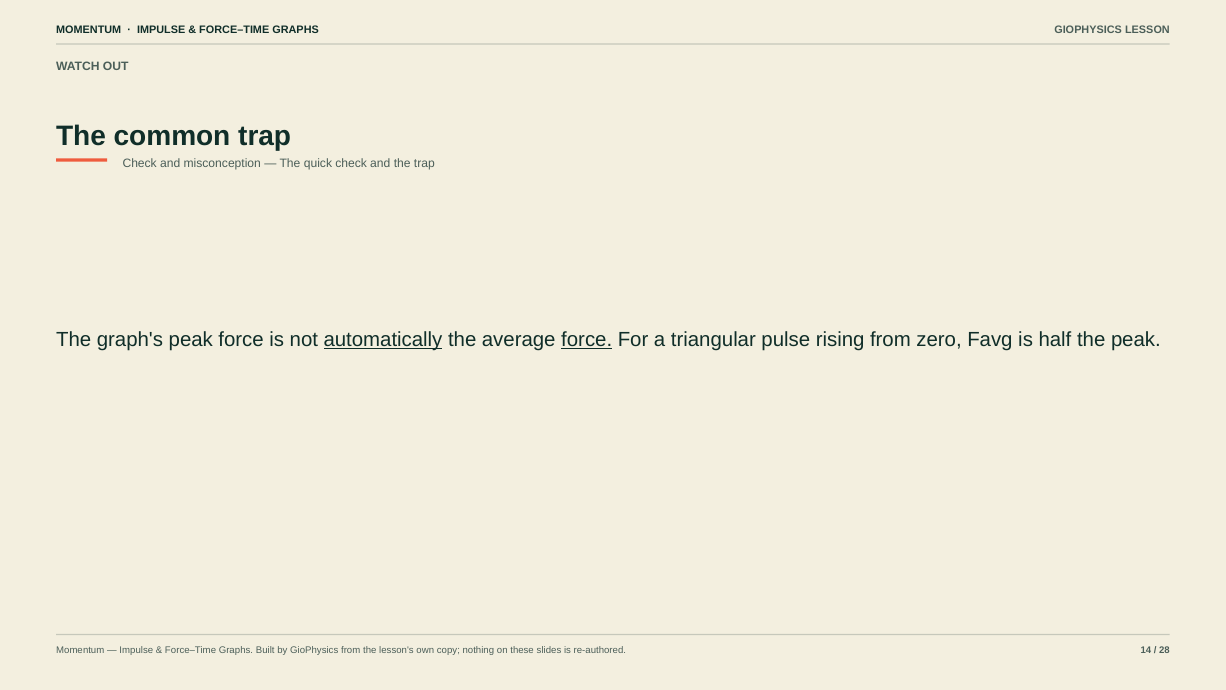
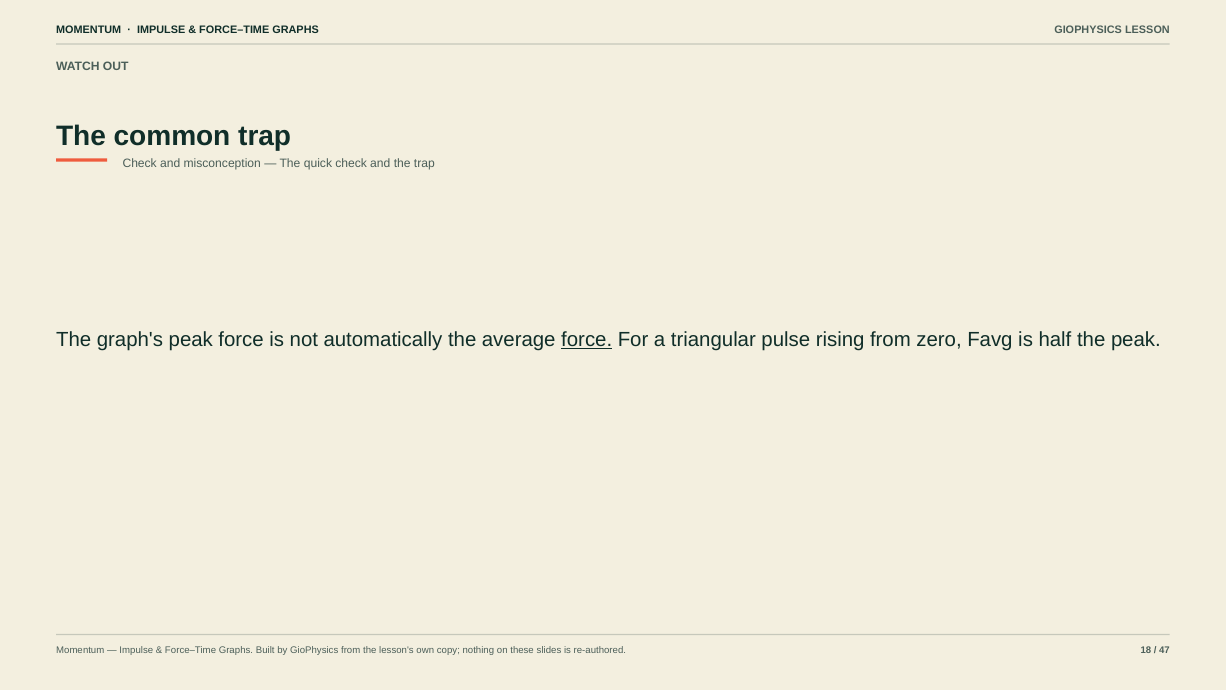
automatically underline: present -> none (383, 339)
14: 14 -> 18 (1146, 650)
28: 28 -> 47 (1164, 650)
